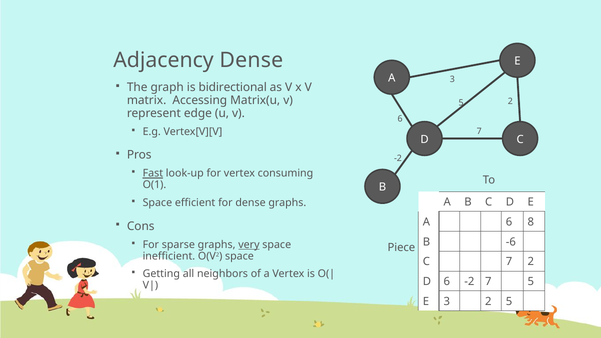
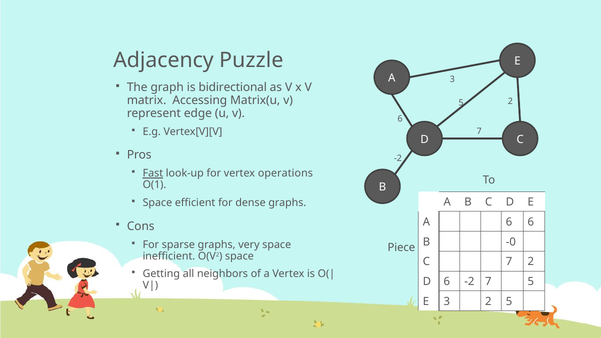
Adjacency Dense: Dense -> Puzzle (251, 60)
consuming: consuming -> operations (285, 174)
6 8: 8 -> 6 (531, 222)
-6: -6 -> -0 (511, 242)
very underline: present -> none (249, 245)
